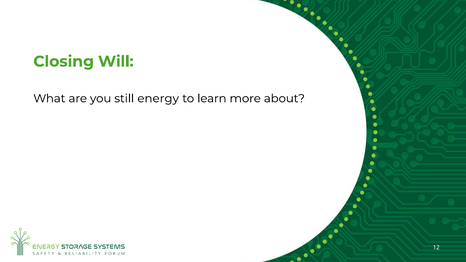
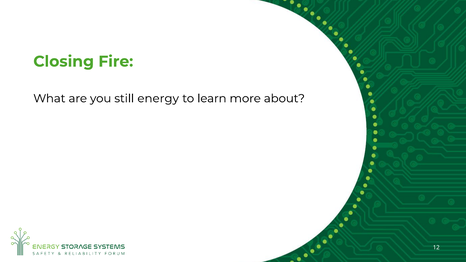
Will: Will -> Fire (116, 61)
